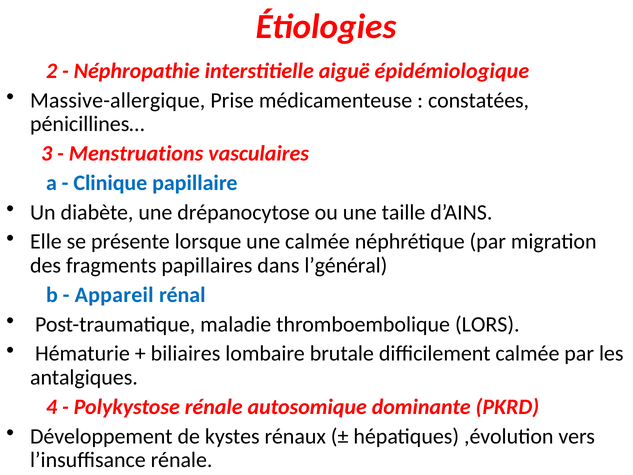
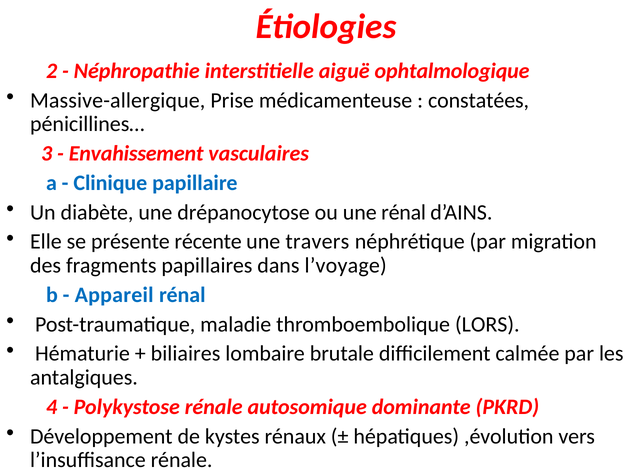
épidémiologique: épidémiologique -> ophtalmologique (452, 71)
Menstruations: Menstruations -> Envahissement (136, 153)
une taille: taille -> rénal (404, 212)
lorsque: lorsque -> récente (208, 242)
une calmée: calmée -> travers (317, 242)
l’général: l’général -> l’voyage (346, 265)
